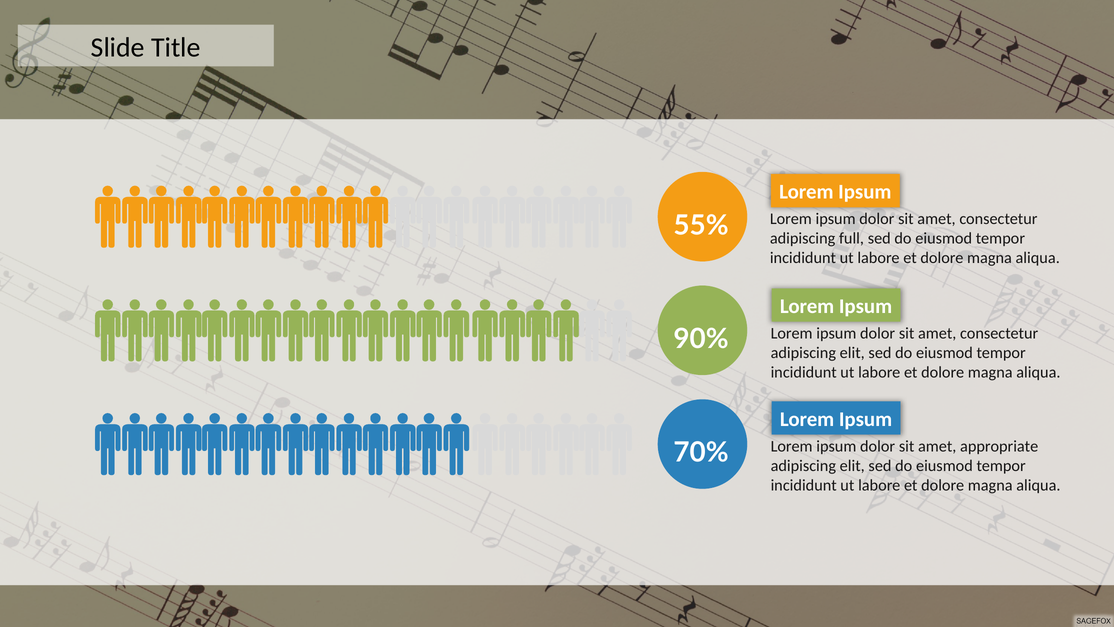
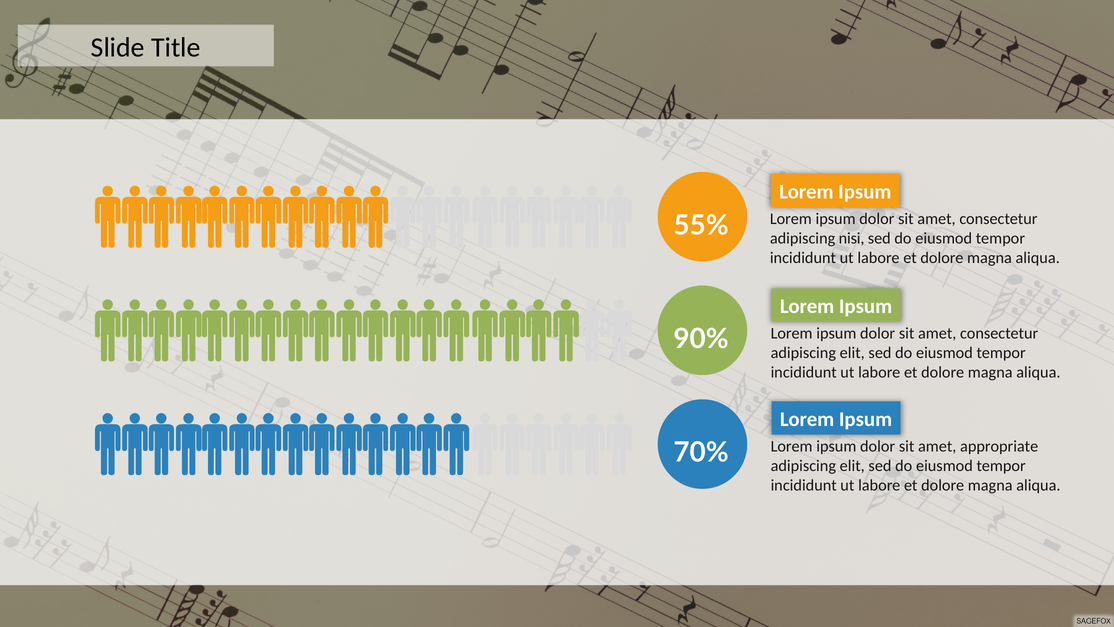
full: full -> nisi (852, 238)
